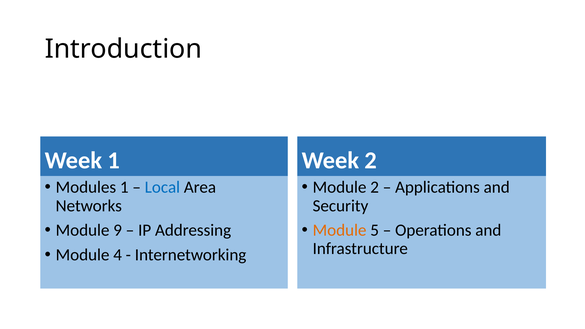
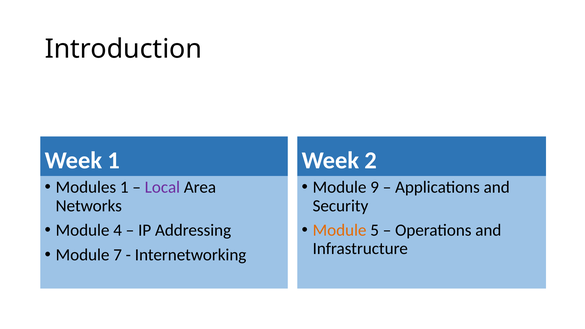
Local colour: blue -> purple (162, 187)
Module 2: 2 -> 9 (375, 187)
9: 9 -> 4 (118, 230)
4: 4 -> 7 (118, 255)
